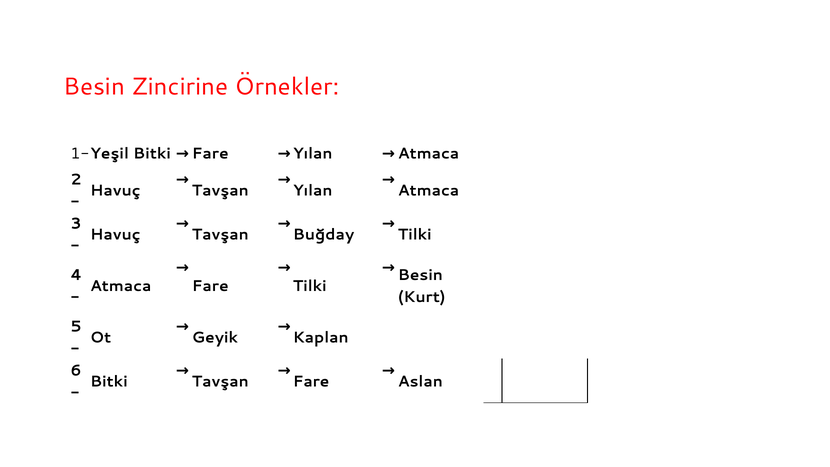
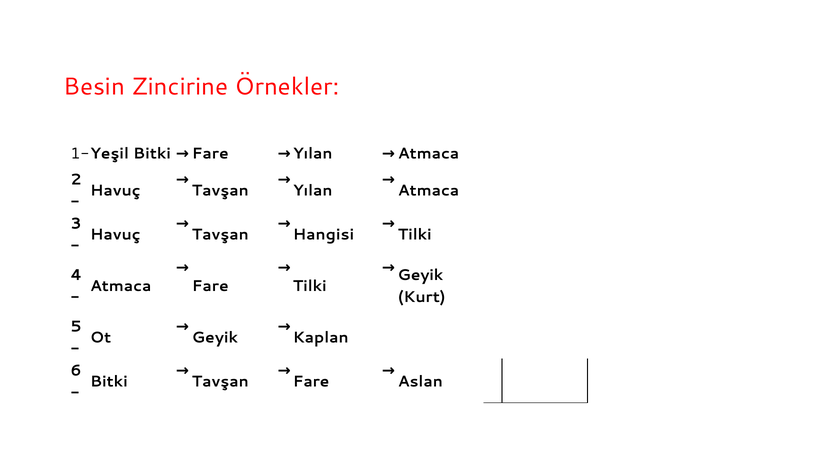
Buğday: Buğday -> Hangisi (323, 234)
Besin: Besin -> Geyik (420, 275)
